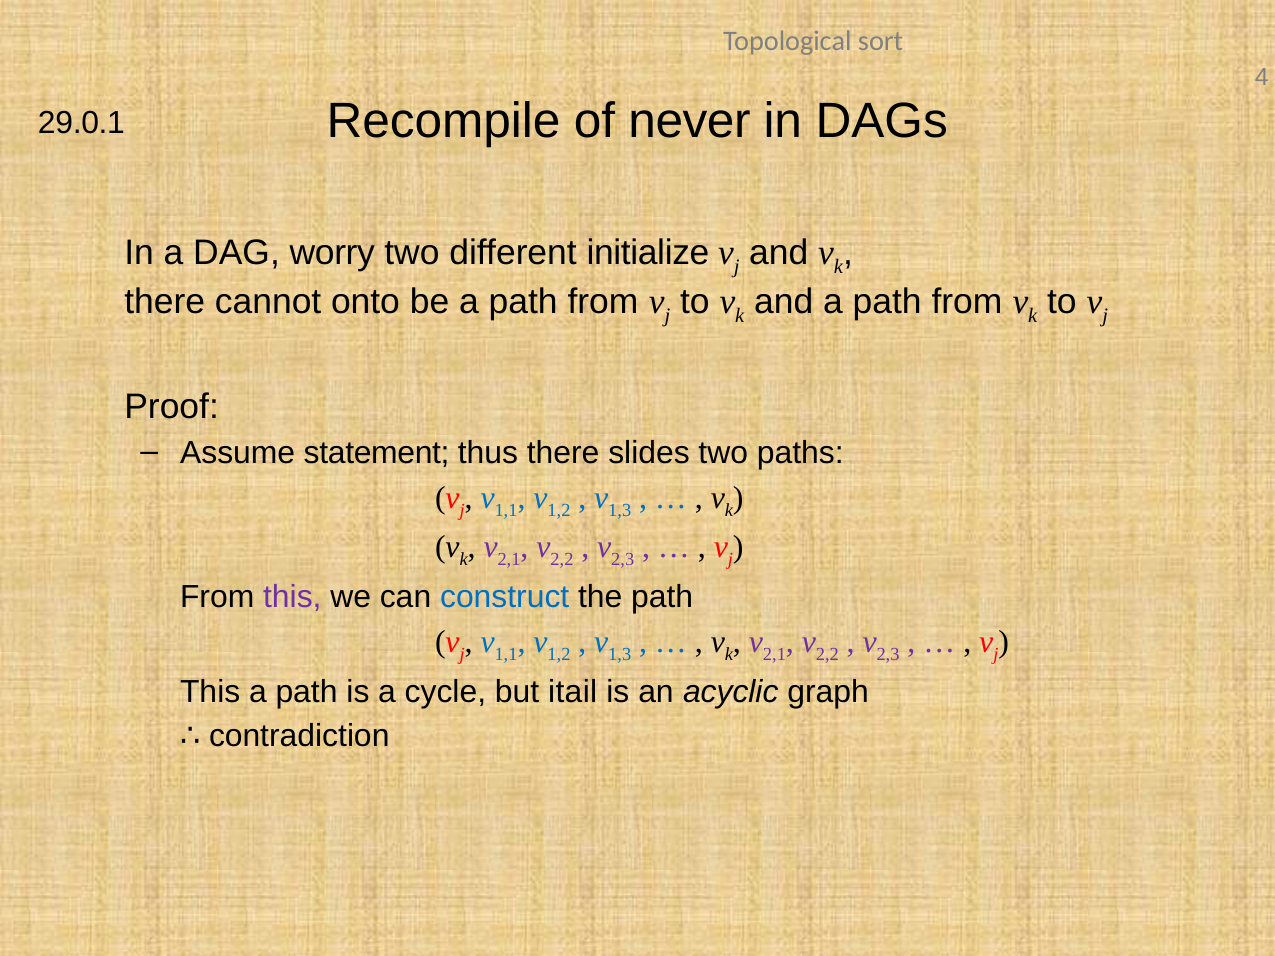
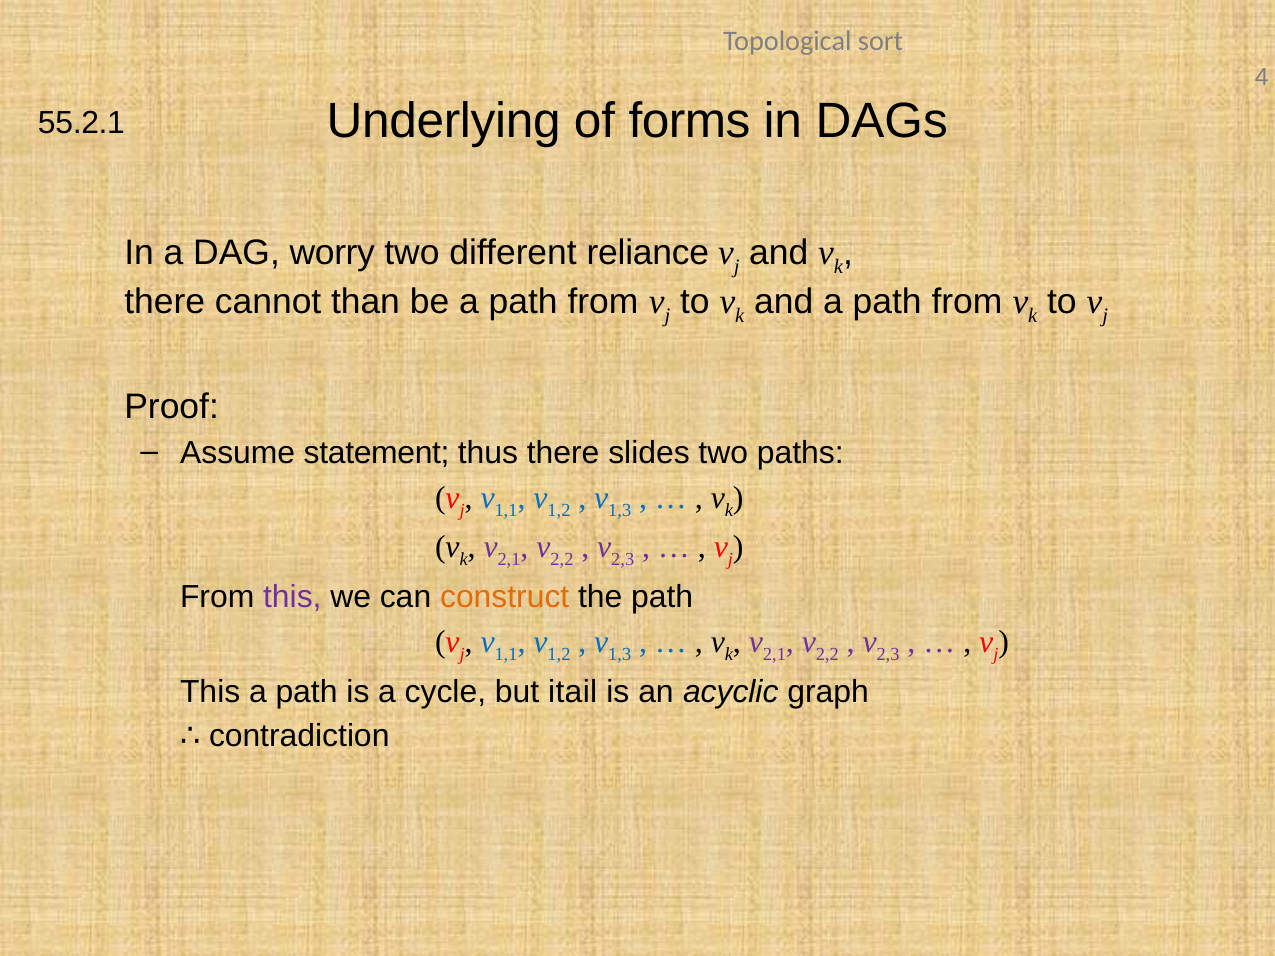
Recompile: Recompile -> Underlying (444, 121)
never: never -> forms (690, 121)
29.0.1: 29.0.1 -> 55.2.1 (81, 123)
initialize: initialize -> reliance (648, 253)
onto: onto -> than (365, 302)
construct colour: blue -> orange (505, 597)
